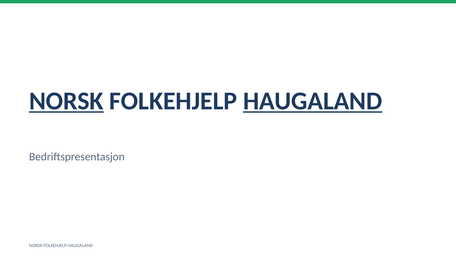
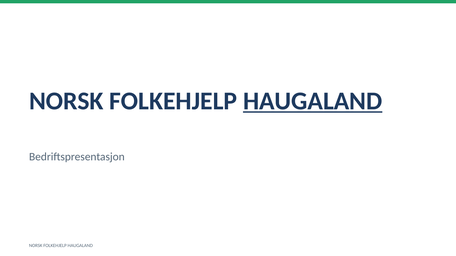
NORSK underline: present -> none (66, 101)
